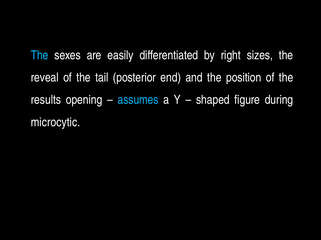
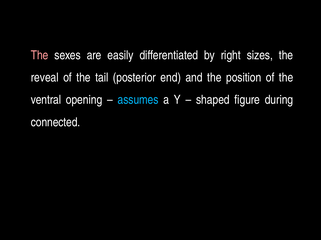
The colour: light blue -> pink (40, 55)
results: results -> ventral (46, 100)
microcytic: microcytic -> connected (56, 123)
